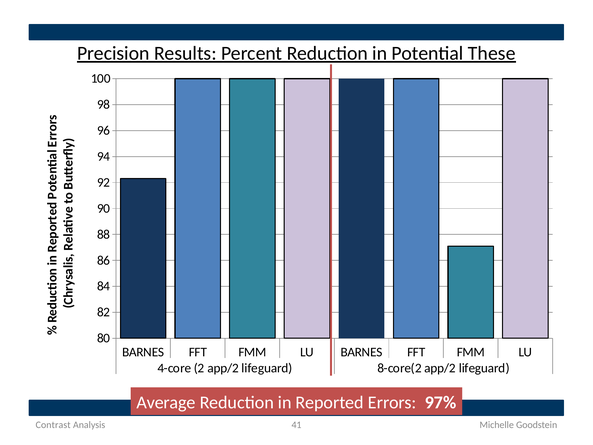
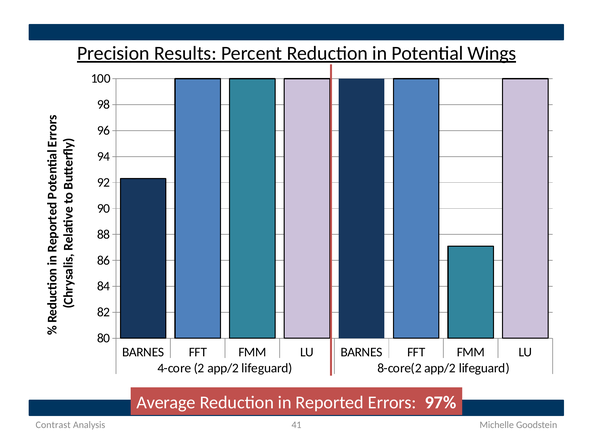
These: These -> Wings (492, 53)
